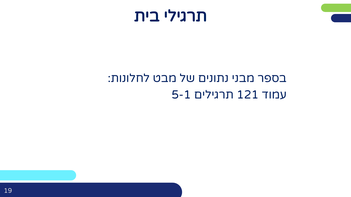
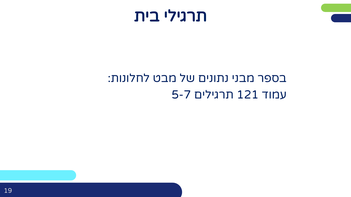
5-1: 5-1 -> 5-7 (181, 95)
